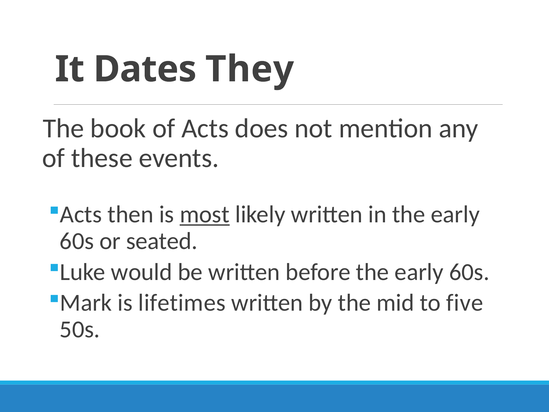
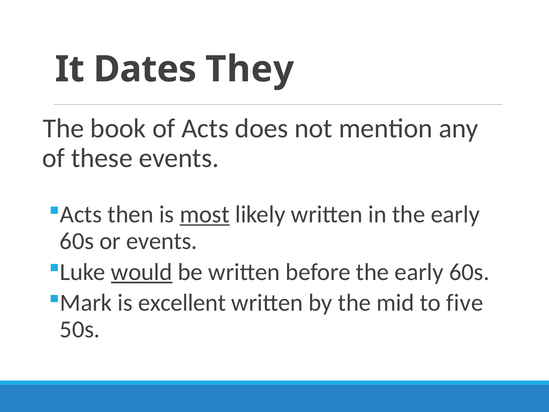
or seated: seated -> events (162, 241)
would underline: none -> present (142, 272)
lifetimes: lifetimes -> excellent (182, 303)
